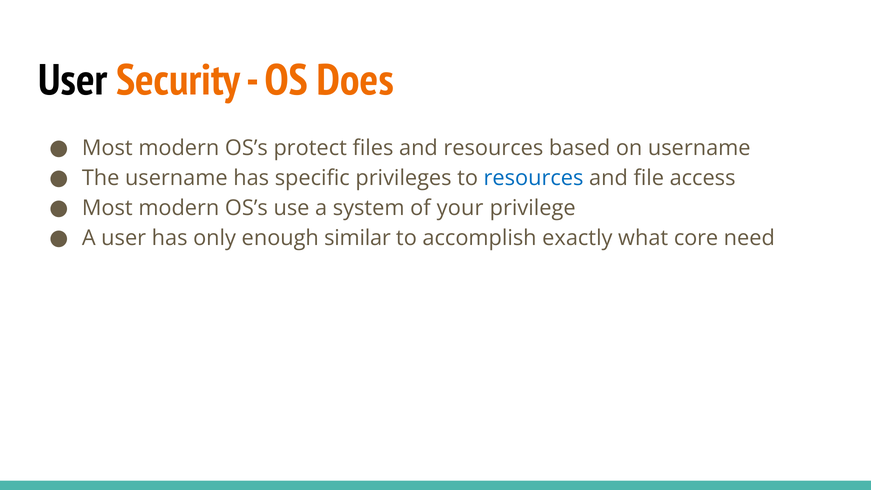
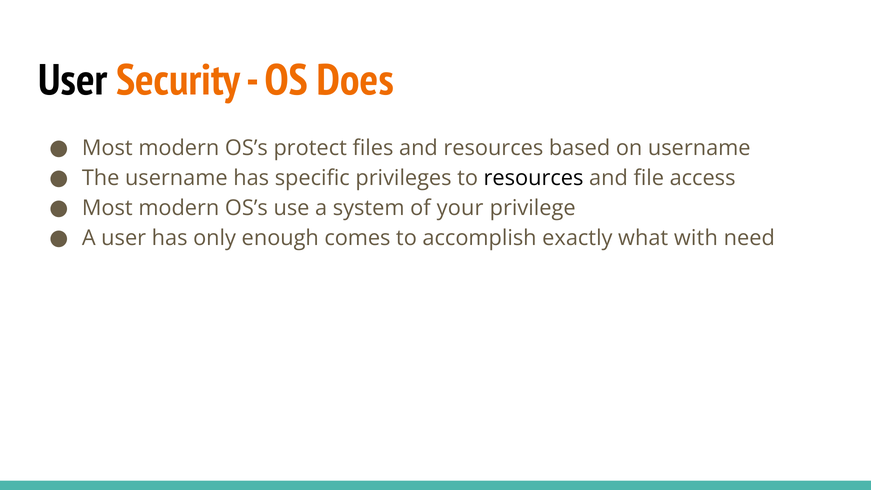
resources colour: blue -> black (534, 178)
similar: similar -> comes (357, 238)
core: core -> with (696, 238)
